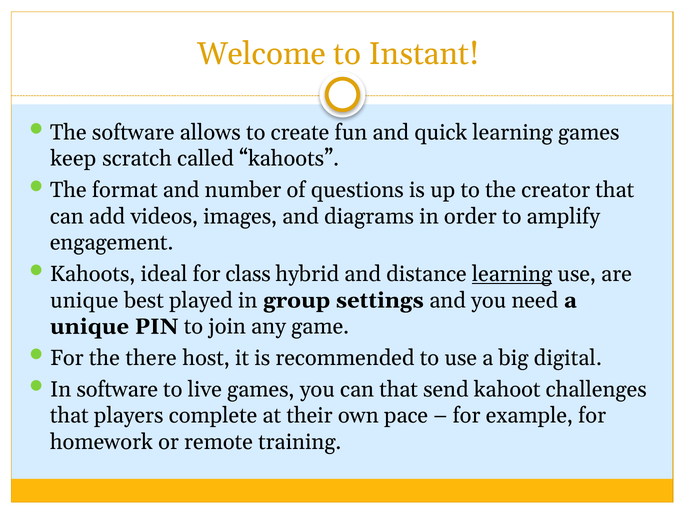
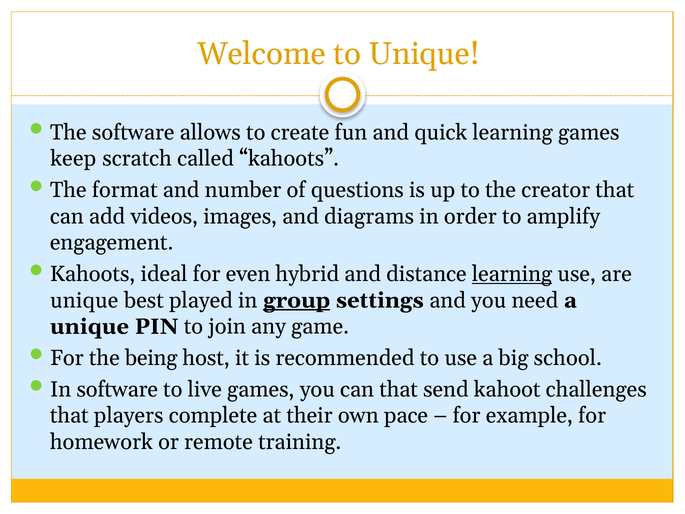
to Instant: Instant -> Unique (424, 54)
class: class -> even (248, 274)
group underline: none -> present (297, 300)
there: there -> being (151, 358)
digital: digital -> school (568, 358)
